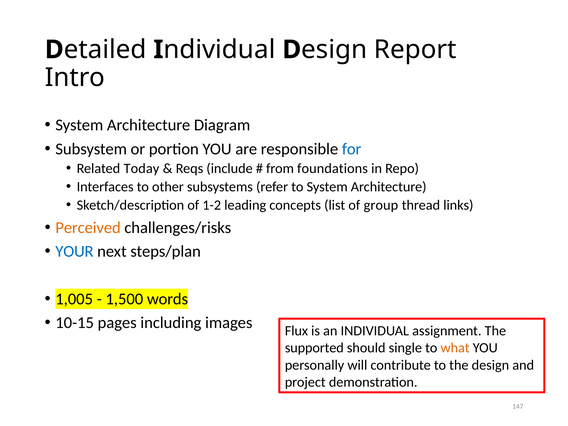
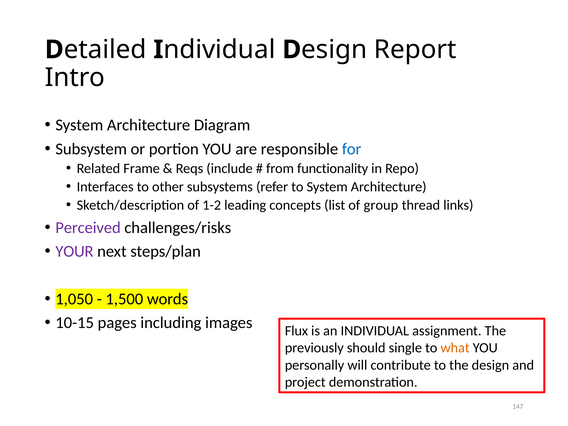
Today: Today -> Frame (142, 168)
foundations: foundations -> functionality (333, 168)
Perceived colour: orange -> purple (88, 228)
YOUR colour: blue -> purple (74, 251)
1,005: 1,005 -> 1,050 (74, 299)
supported: supported -> previously (314, 348)
